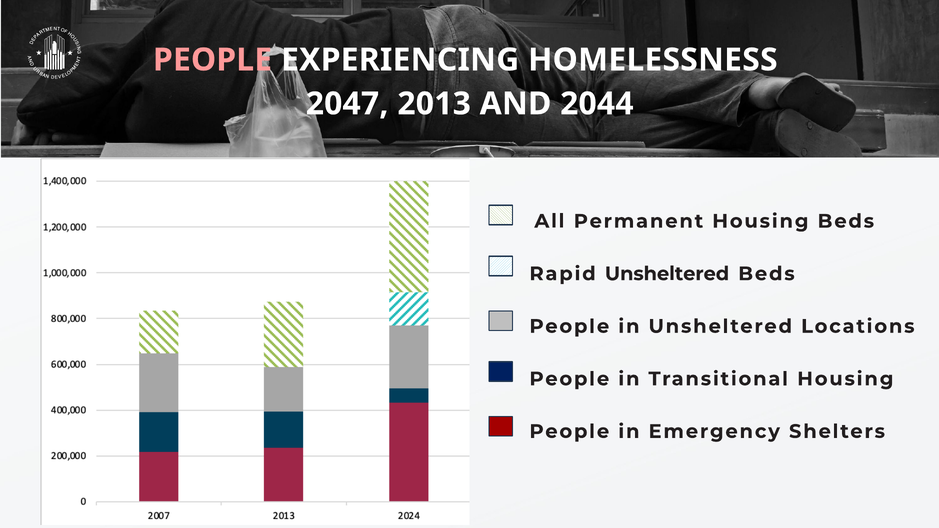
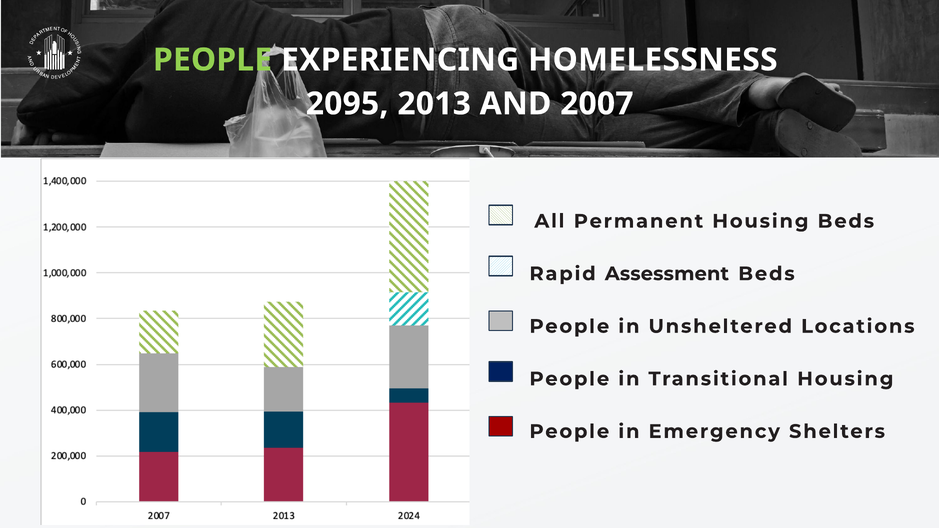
PEOPLE colour: pink -> light green (213, 60)
2047: 2047 -> 2095 (347, 104)
2044: 2044 -> 2007 (597, 104)
Rapid Unsheltered: Unsheltered -> Assessment (667, 274)
